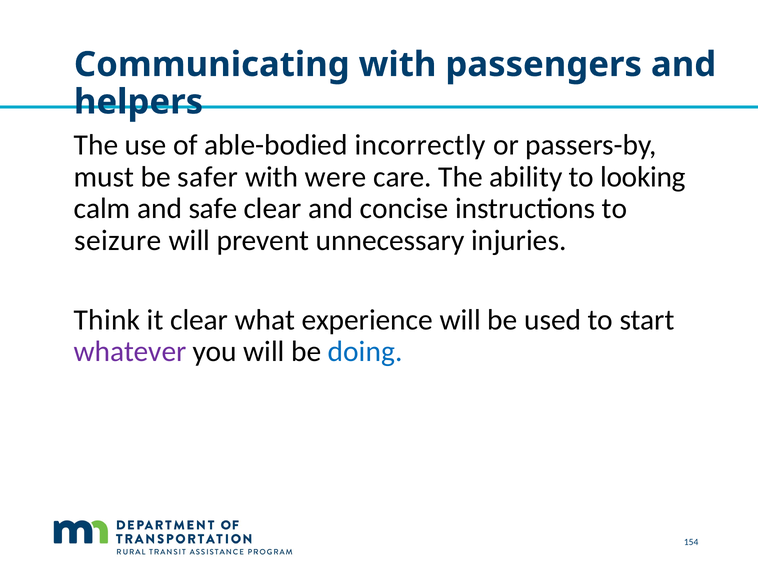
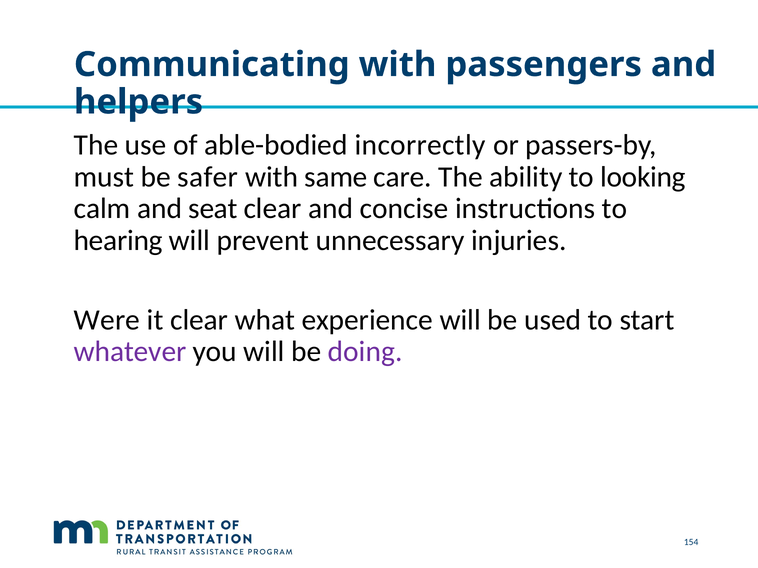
were: were -> same (336, 177)
safe: safe -> seat (213, 209)
seizure: seizure -> hearing (118, 241)
Think: Think -> Were (107, 320)
doing colour: blue -> purple (365, 352)
